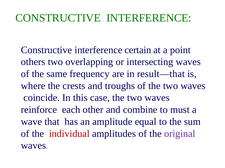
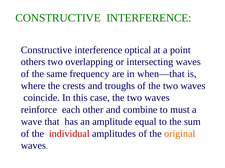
certain: certain -> optical (138, 50)
result—that: result—that -> when—that (161, 74)
original colour: purple -> orange (180, 134)
